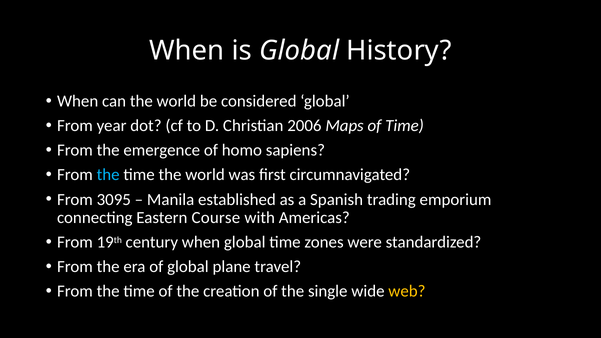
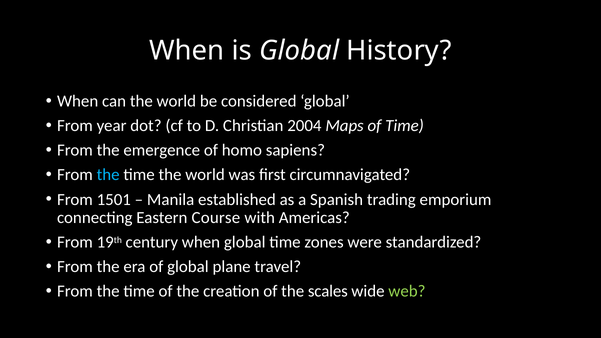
2006: 2006 -> 2004 (304, 126)
3095: 3095 -> 1501 (114, 199)
single: single -> scales (328, 291)
web colour: yellow -> light green (407, 291)
